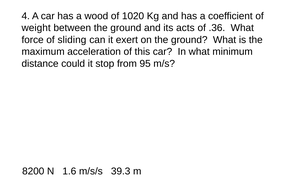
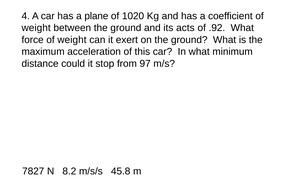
wood: wood -> plane (96, 16)
.36: .36 -> .92 (217, 28)
force of sliding: sliding -> weight (72, 40)
95: 95 -> 97 (145, 64)
8200: 8200 -> 7827 (33, 171)
1.6: 1.6 -> 8.2 (69, 171)
39.3: 39.3 -> 45.8 (121, 171)
